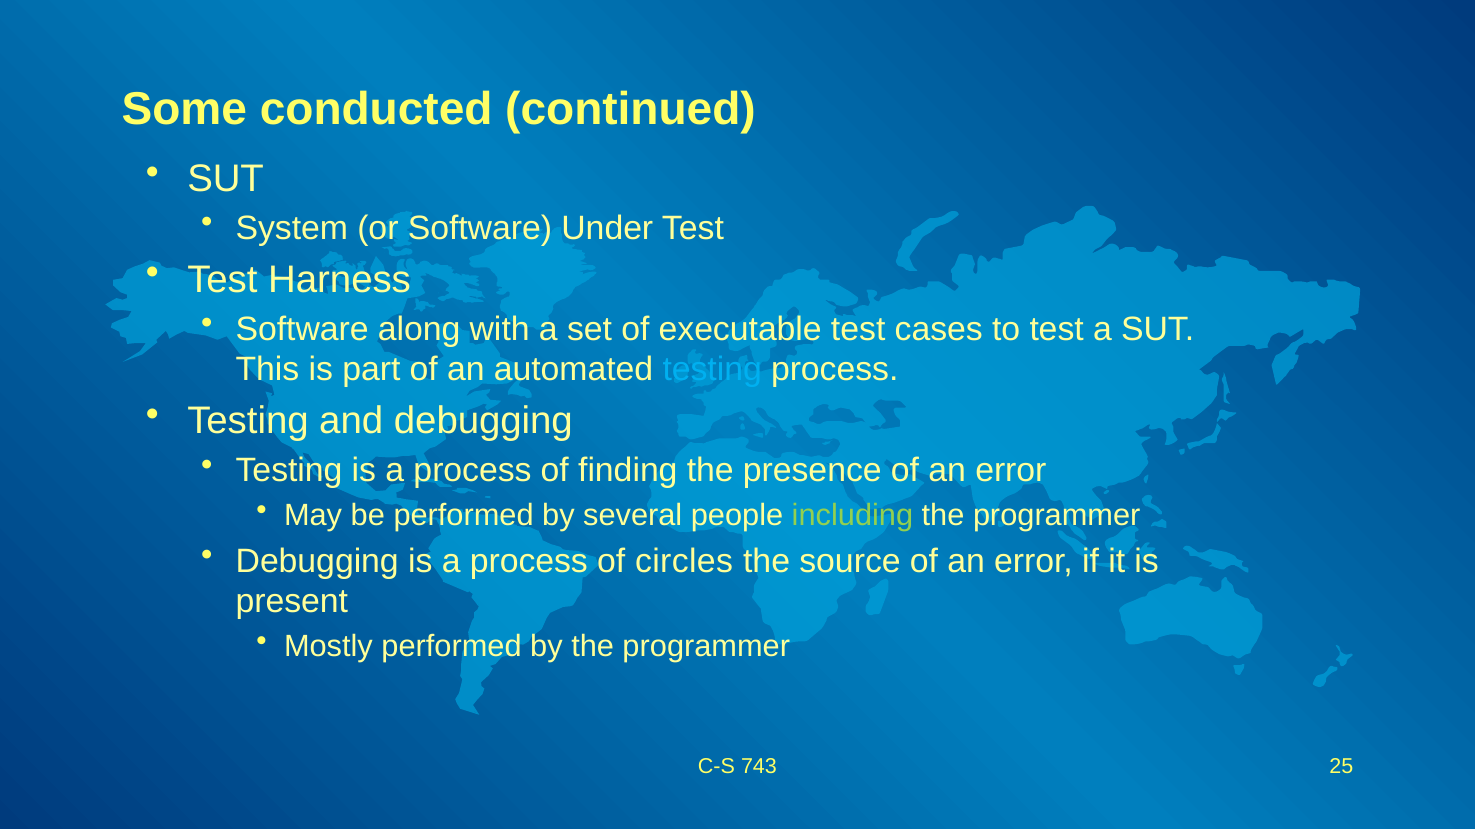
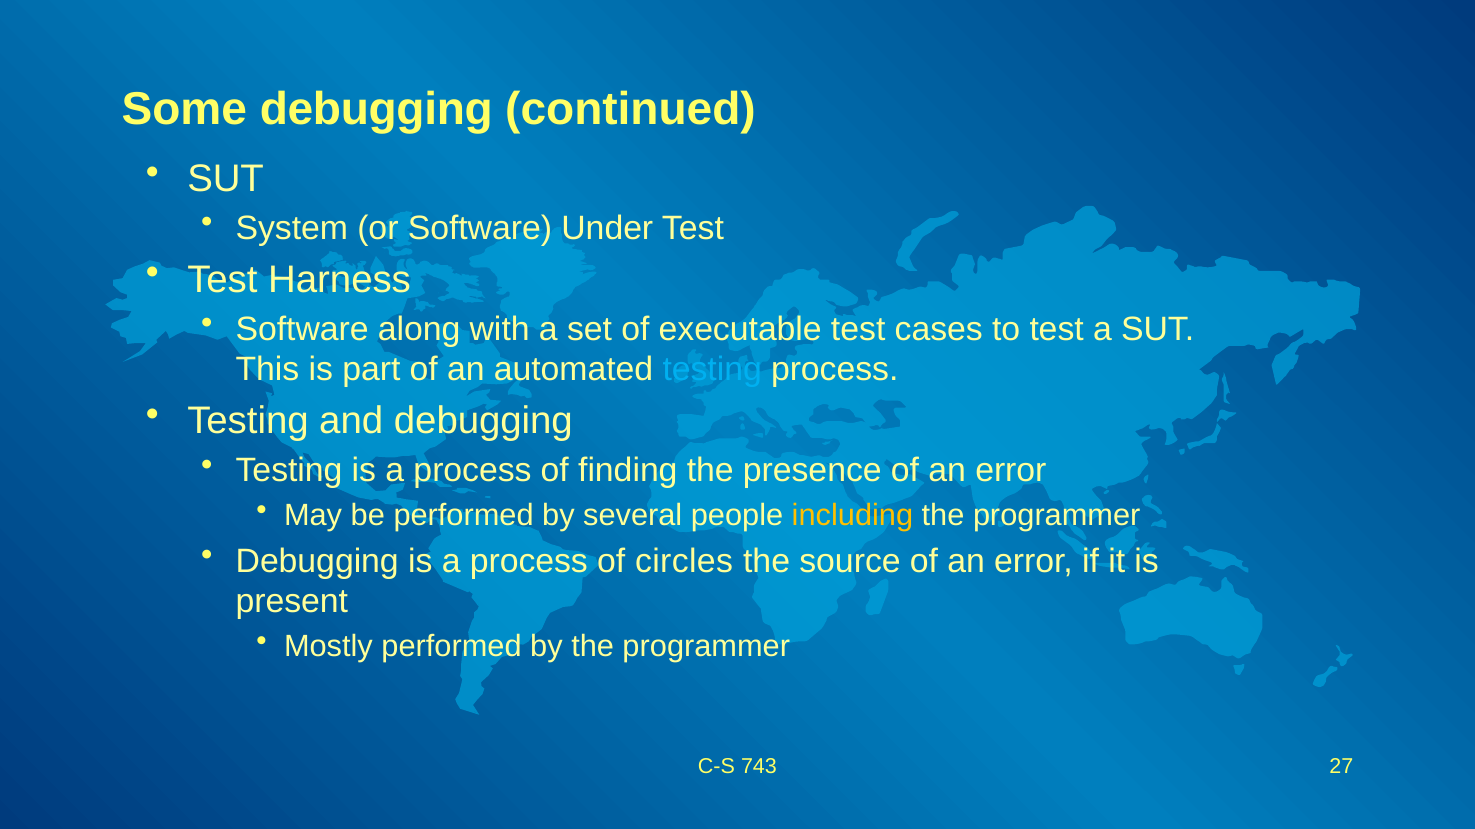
Some conducted: conducted -> debugging (376, 109)
including colour: light green -> yellow (852, 516)
25: 25 -> 27 (1341, 767)
